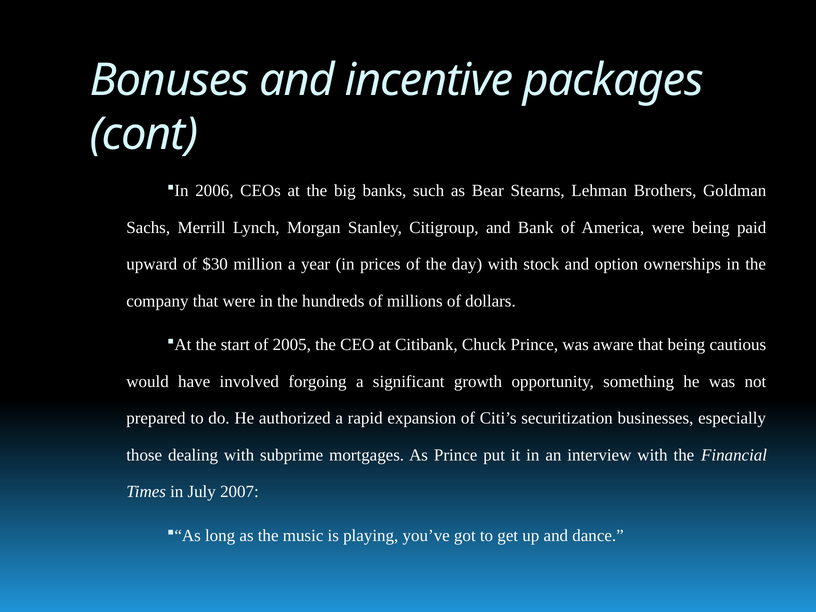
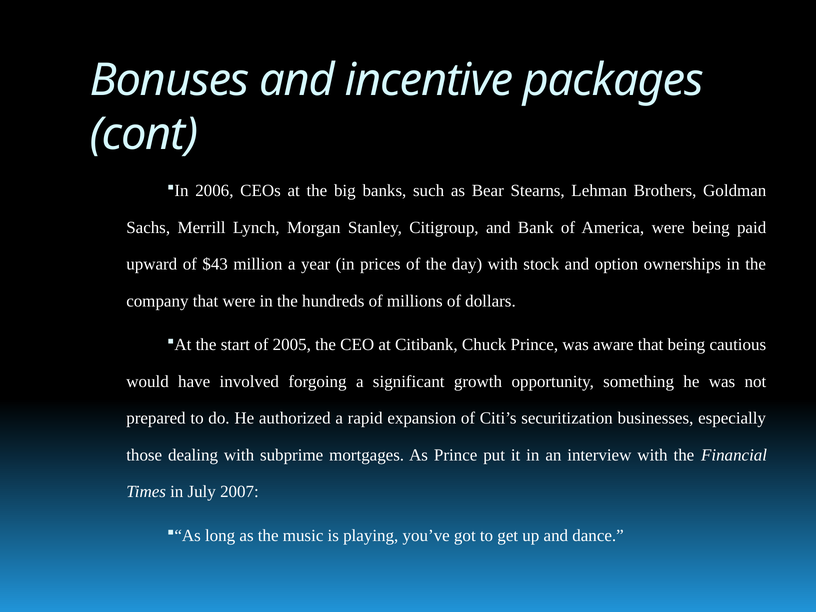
$30: $30 -> $43 (215, 264)
